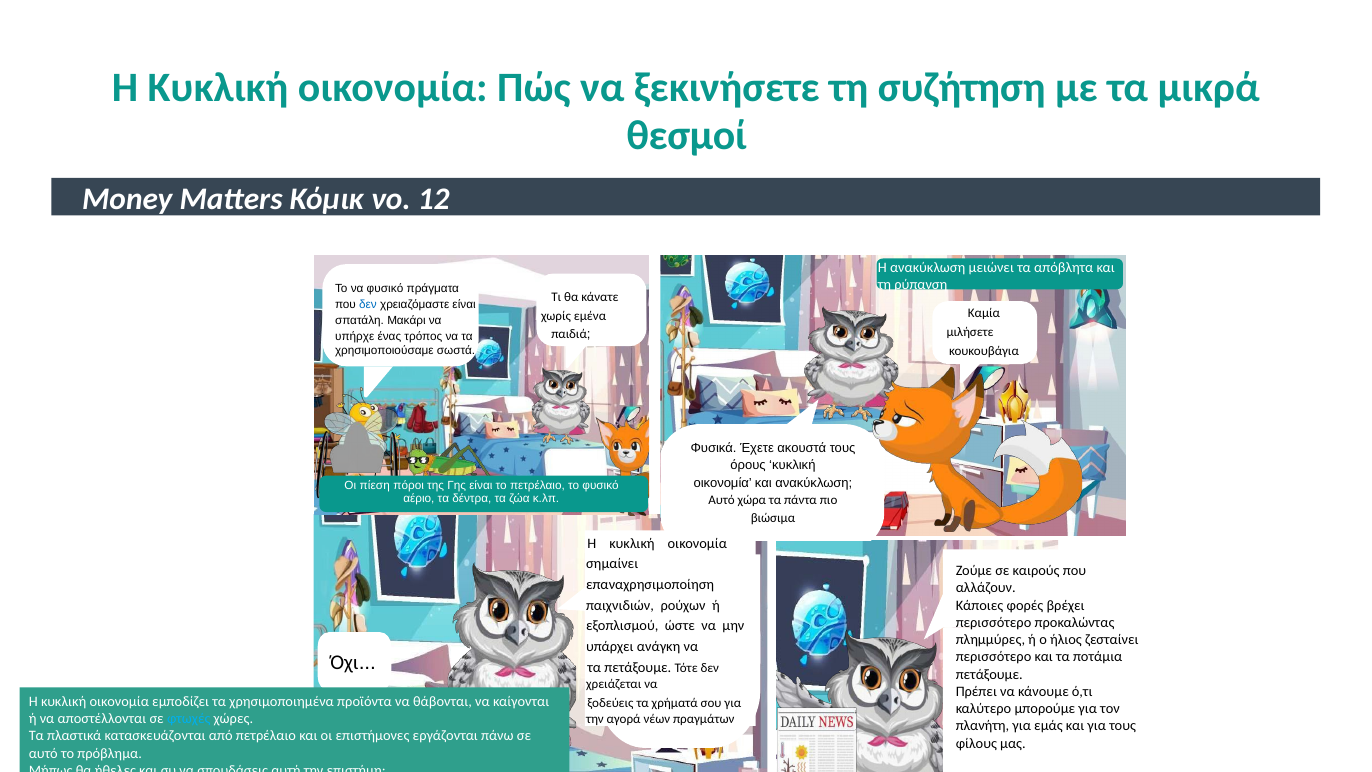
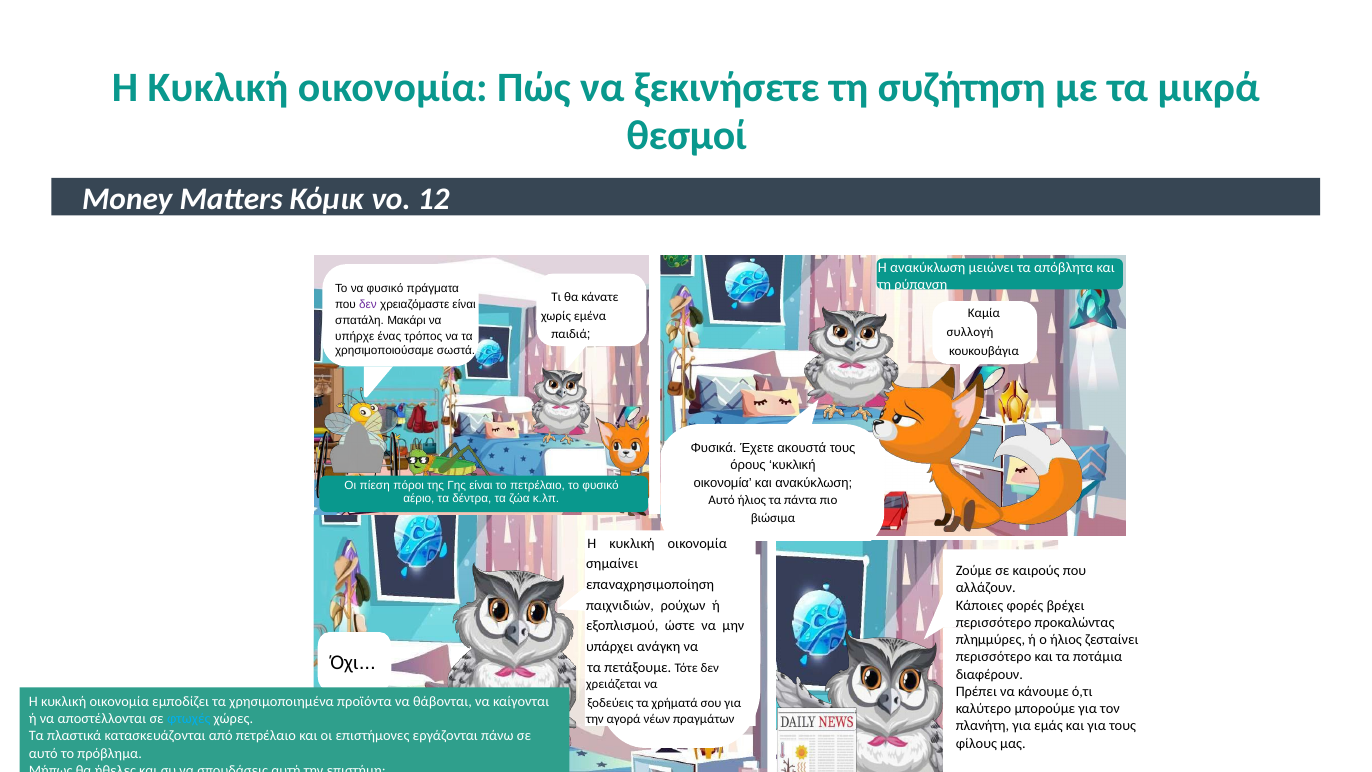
δεν colour: blue -> purple (368, 304)
μιλήσετε: μιλήσετε -> συλλογή (970, 332)
Αυτό χώρα: χώρα -> ήλιος (752, 501)
πετάξουμε: πετάξουμε -> διαφέρουν (989, 675)
